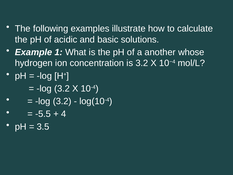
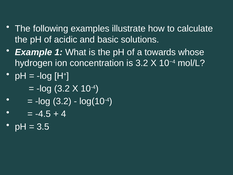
another: another -> towards (160, 52)
-5.5: -5.5 -> -4.5 (43, 114)
